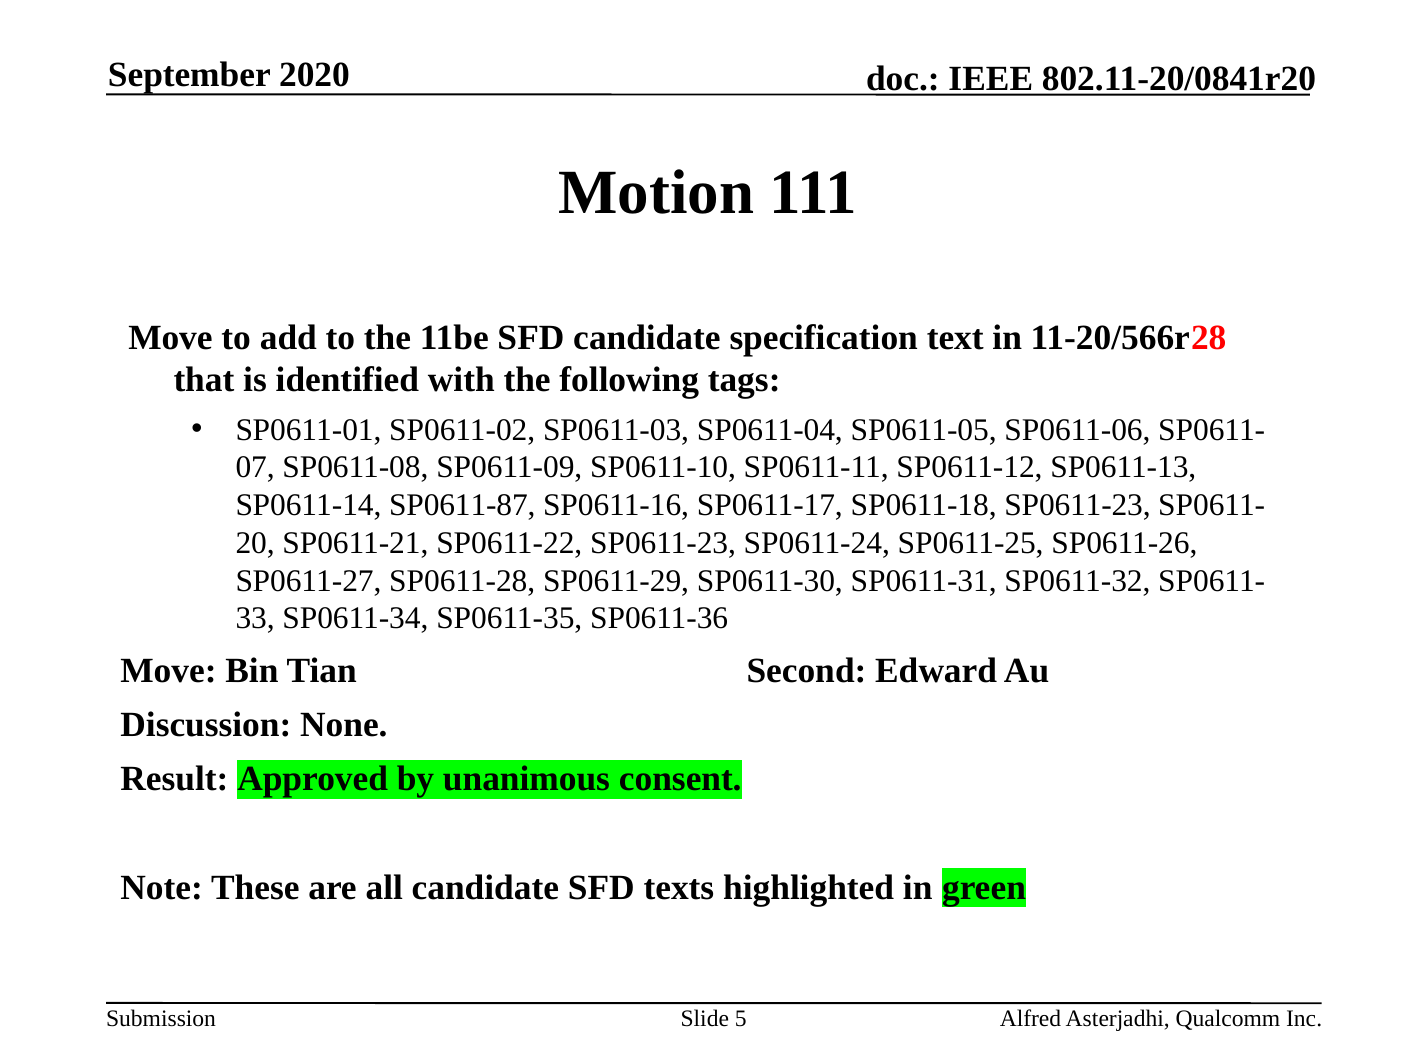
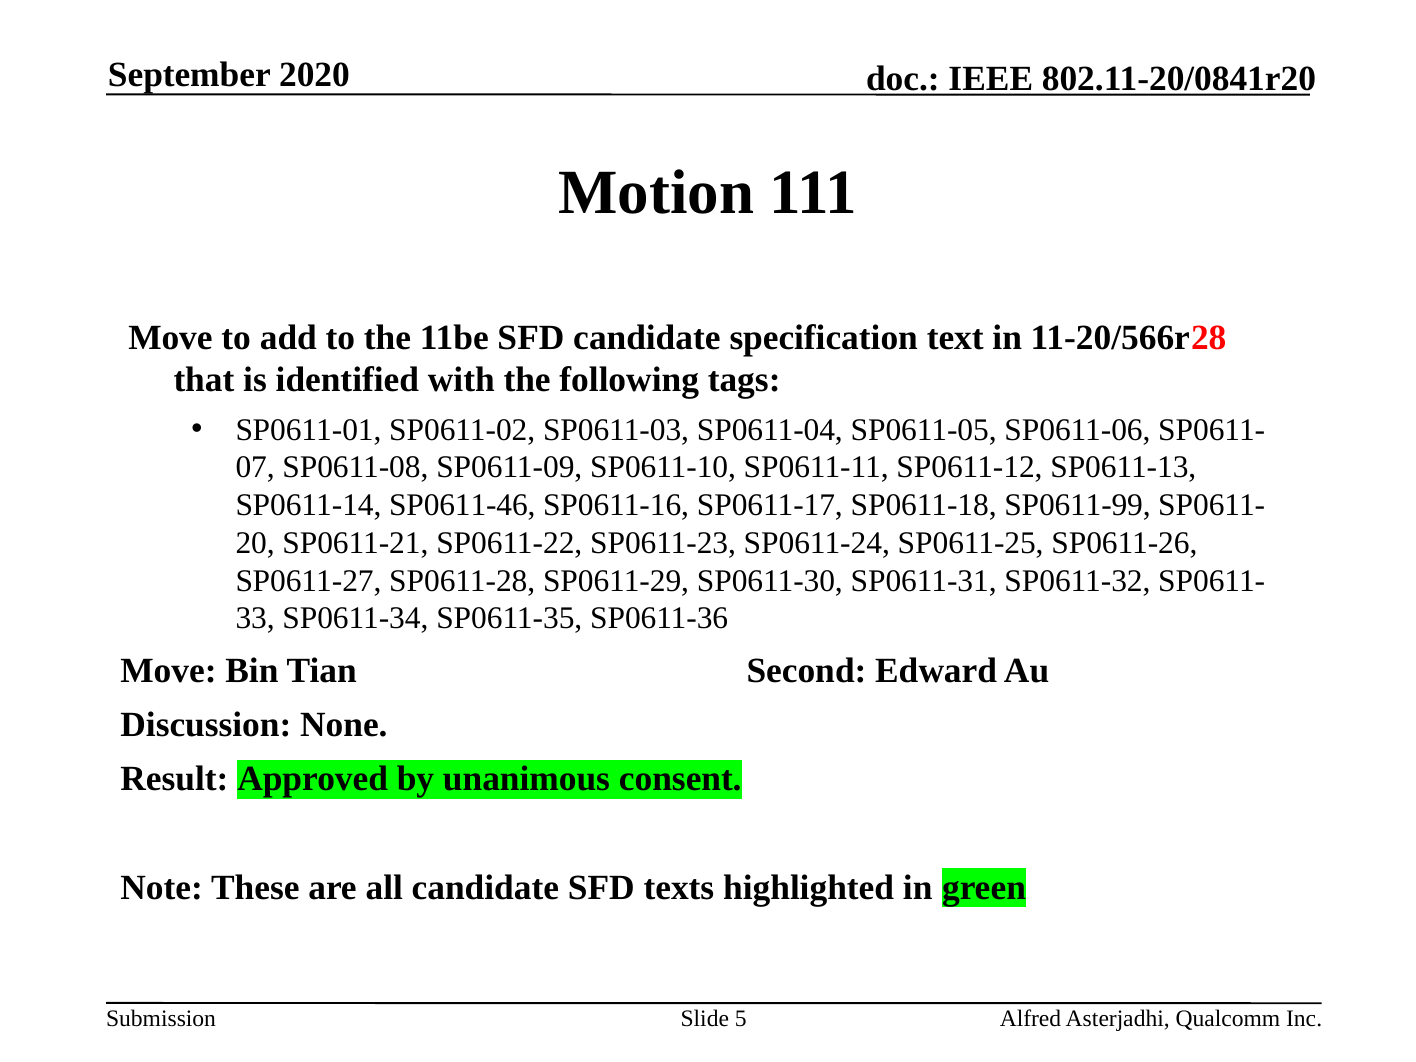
SP0611-87: SP0611-87 -> SP0611-46 (462, 505)
SP0611-18 SP0611-23: SP0611-23 -> SP0611-99 (1077, 505)
